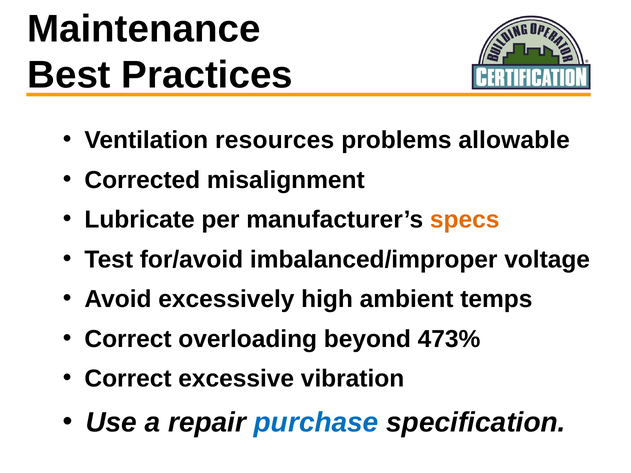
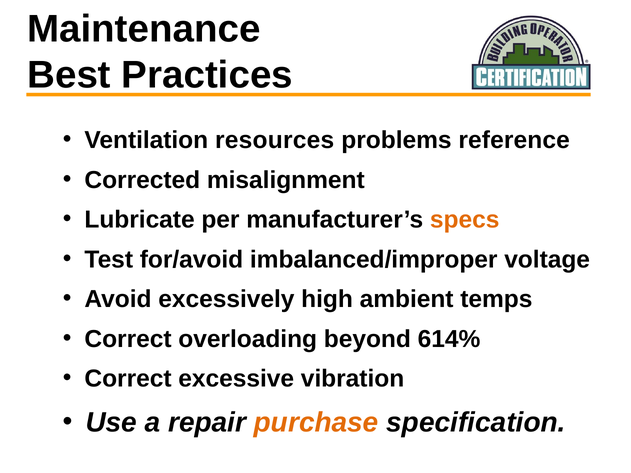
allowable: allowable -> reference (514, 140)
473%: 473% -> 614% (449, 339)
purchase colour: blue -> orange (316, 422)
